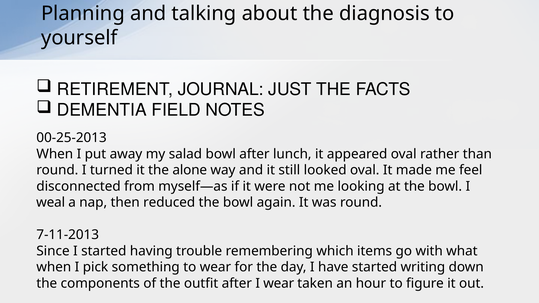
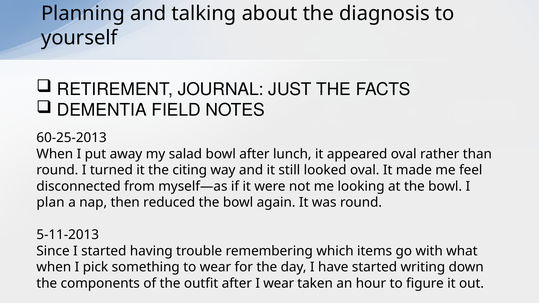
00-25-2013: 00-25-2013 -> 60-25-2013 (72, 138)
alone: alone -> citing (190, 170)
weal: weal -> plan (51, 203)
7-11-2013: 7-11-2013 -> 5-11-2013 (68, 235)
